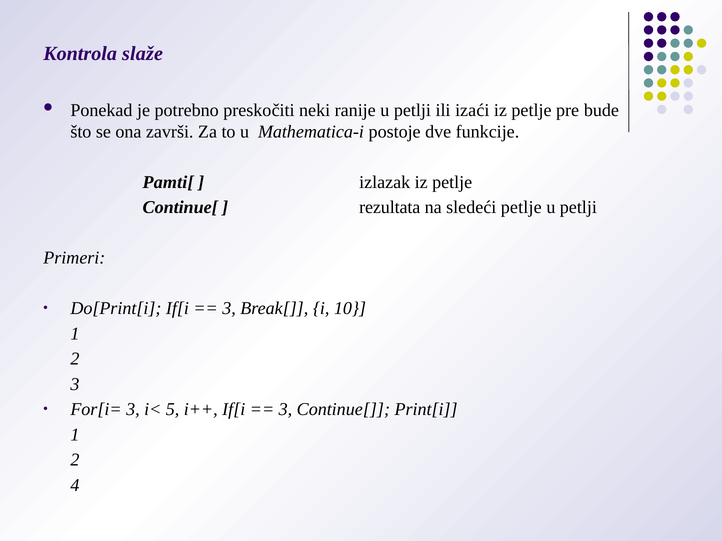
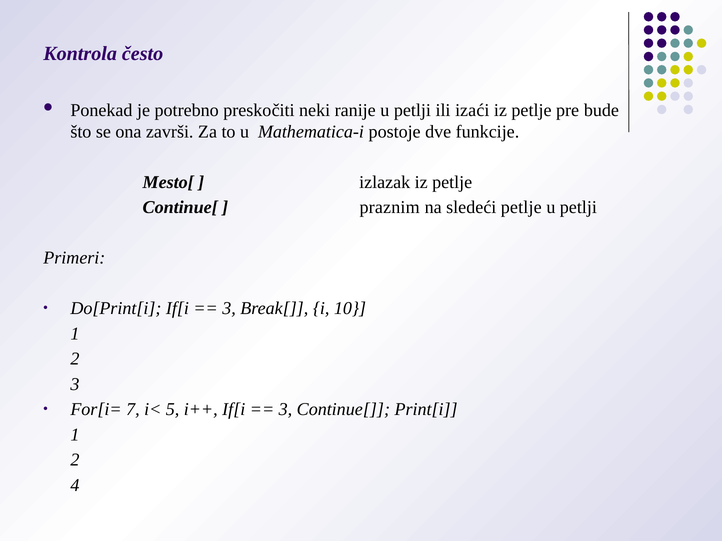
slaže: slaže -> često (143, 53)
Pamti[: Pamti[ -> Mesto[ (168, 182)
rezultata: rezultata -> praznim (390, 208)
For[i= 3: 3 -> 7 (133, 410)
